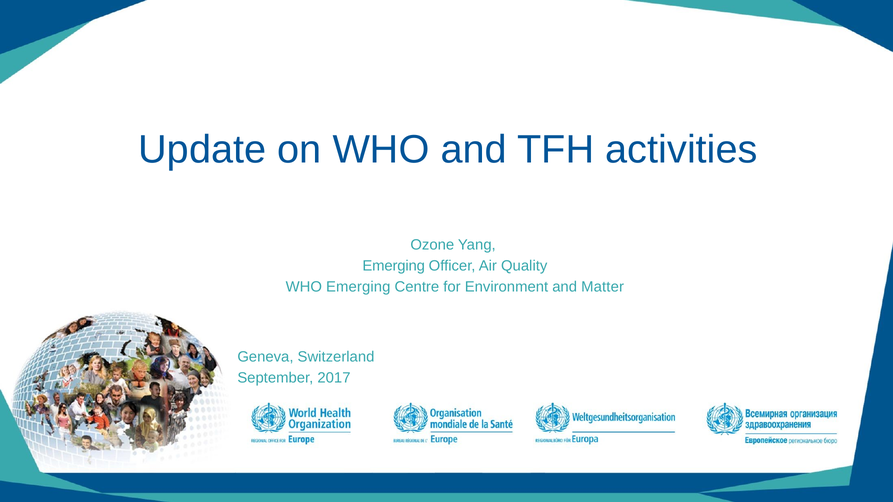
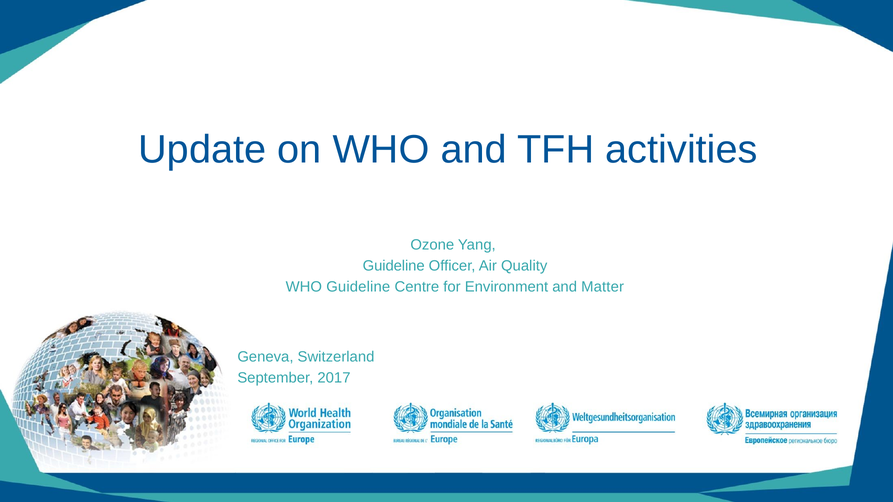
Emerging: Emerging -> Guideline (394, 266)
WHO Emerging: Emerging -> Guideline (358, 287)
